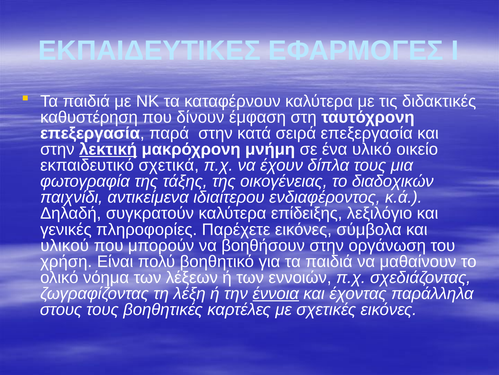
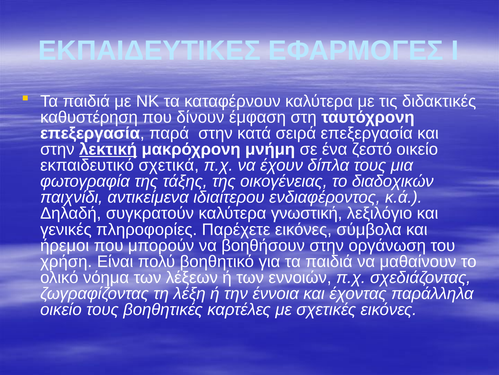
υλικό: υλικό -> ζεστό (372, 149)
επίδειξης: επίδειξης -> γνωστική (307, 213)
υλικού: υλικού -> ήρεμοι (65, 245)
έννοια underline: present -> none (276, 293)
στους: στους -> οικείο (61, 309)
